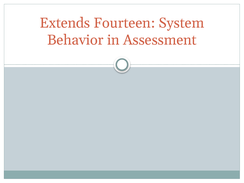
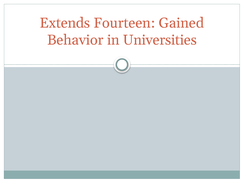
System: System -> Gained (181, 23)
Assessment: Assessment -> Universities (160, 40)
